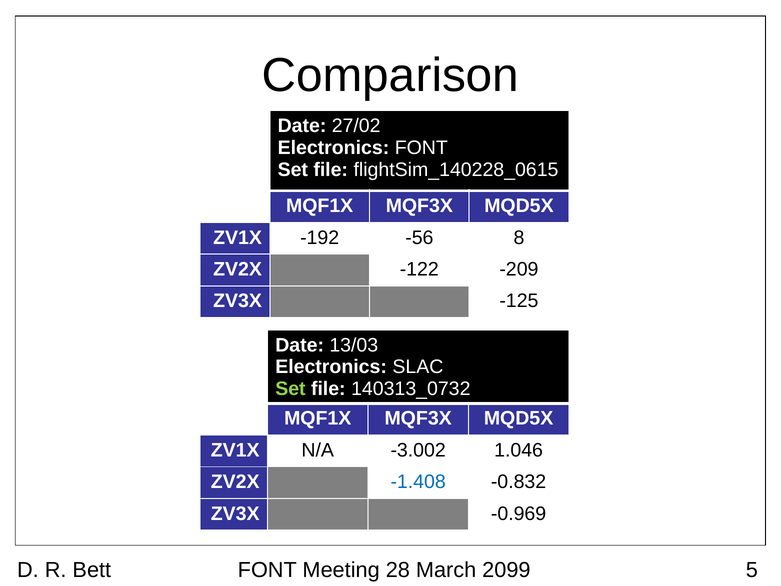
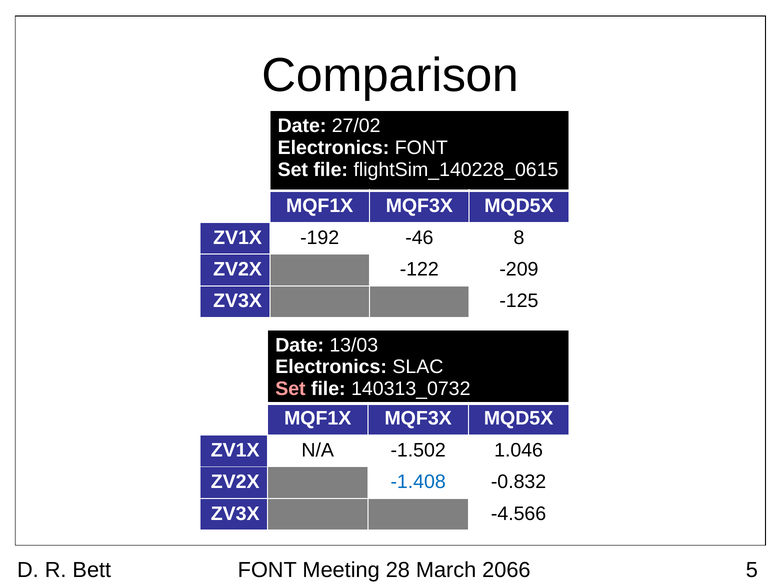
-56: -56 -> -46 (419, 237)
Set colour: light green -> pink (290, 389)
-3.002: -3.002 -> -1.502 (418, 450)
-0.969: -0.969 -> -4.566 (519, 513)
2099: 2099 -> 2066 (506, 570)
